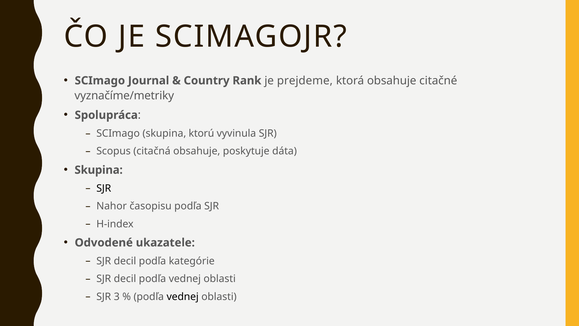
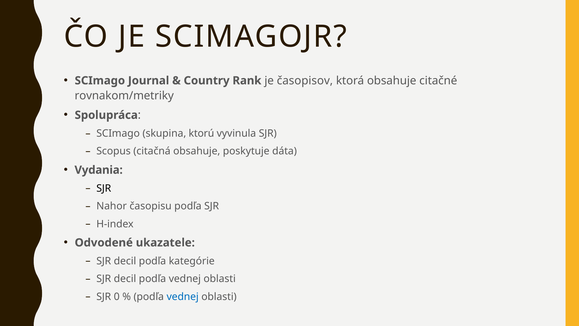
prejdeme: prejdeme -> časopisov (305, 81)
vyznačíme/metriky: vyznačíme/metriky -> rovnakom/metriky (124, 96)
Skupina: Skupina -> Vydania (99, 170)
3: 3 -> 0 (117, 296)
vednej colour: black -> blue (183, 296)
